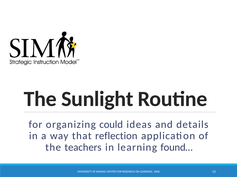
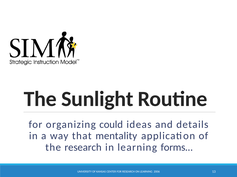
reflection: reflection -> mentality (116, 136)
the teachers: teachers -> research (83, 148)
found…: found… -> forms… (177, 148)
